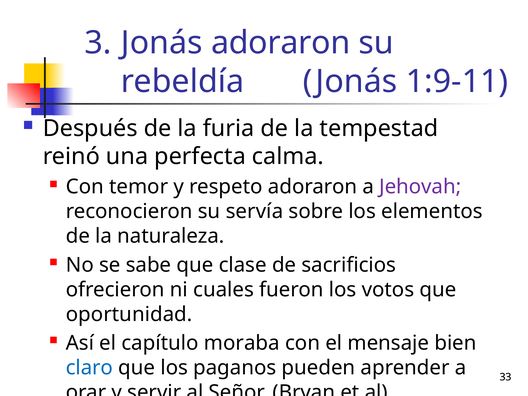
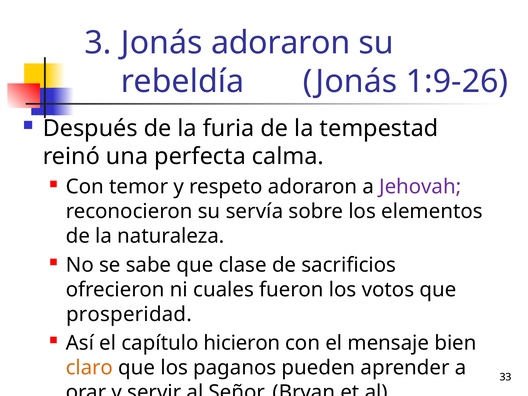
1:9-11: 1:9-11 -> 1:9-26 (457, 81)
oportunidad: oportunidad -> prosperidad (129, 314)
moraba: moraba -> hicieron (242, 343)
claro colour: blue -> orange (89, 368)
